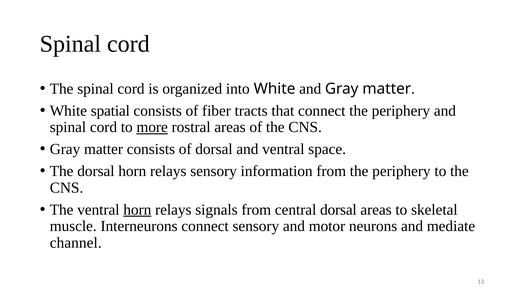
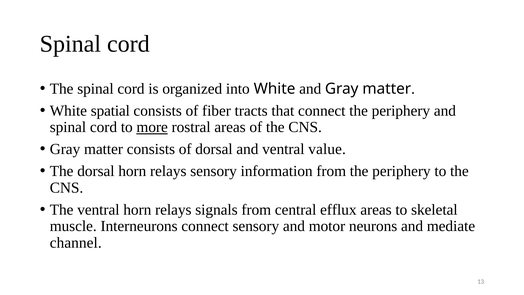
space: space -> value (327, 149)
horn underline: present -> none (137, 209)
central dorsal: dorsal -> efflux (338, 209)
